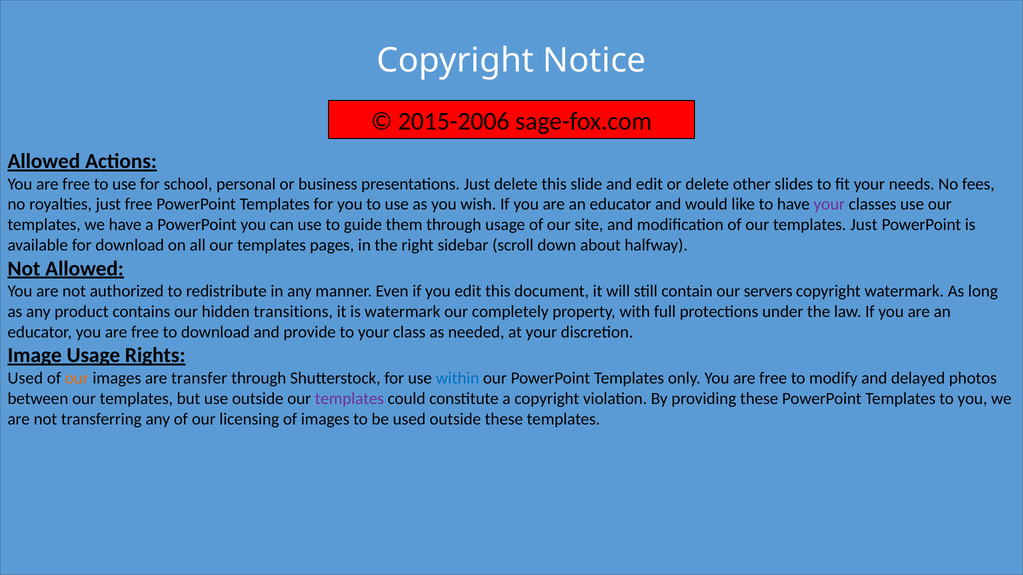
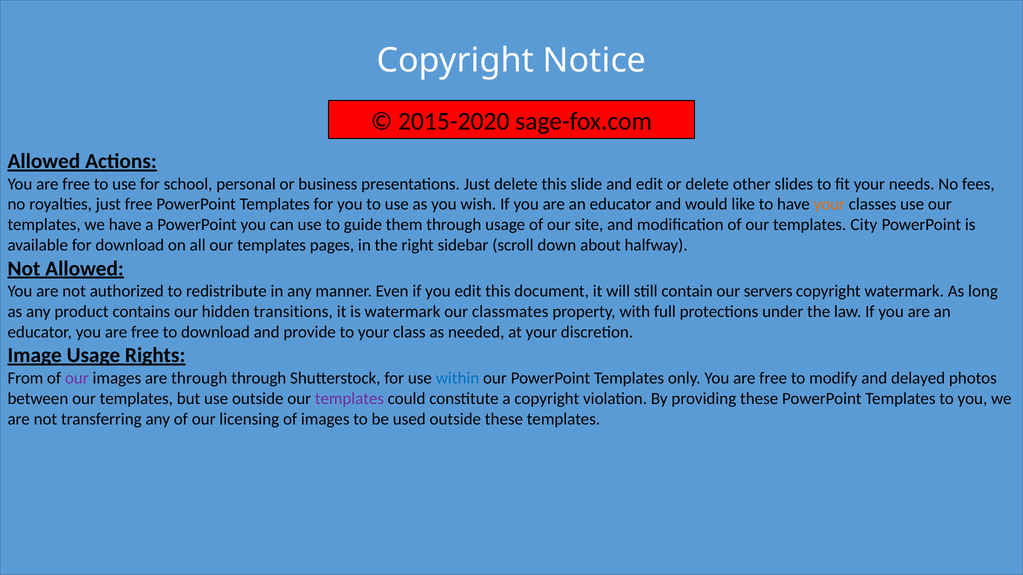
2015-2006: 2015-2006 -> 2015-2020 (454, 121)
your colour: purple -> orange (829, 204)
templates Just: Just -> City (864, 225)
completely: completely -> classmates (510, 312)
Used: Used -> From (25, 378)
our colour: orange -> purple (77, 378)
are transfer: transfer -> through (199, 378)
